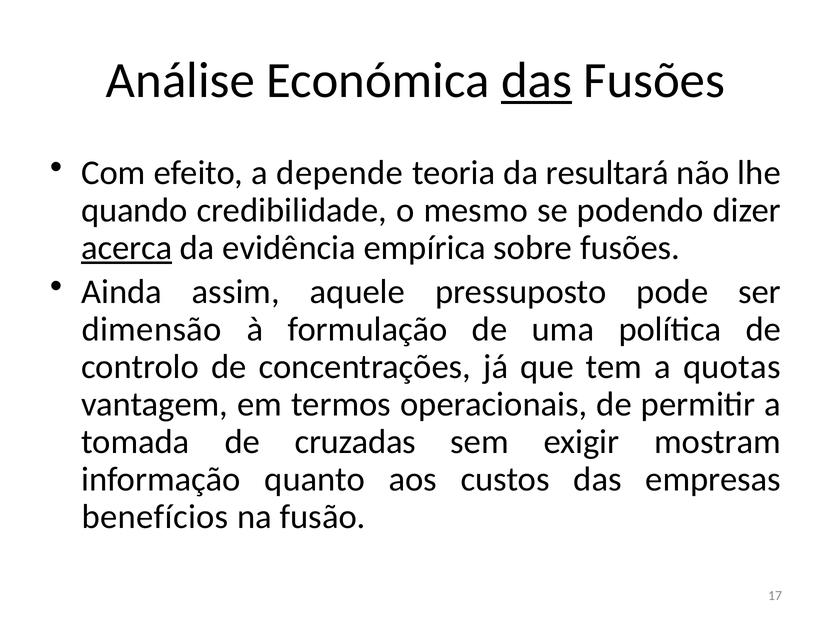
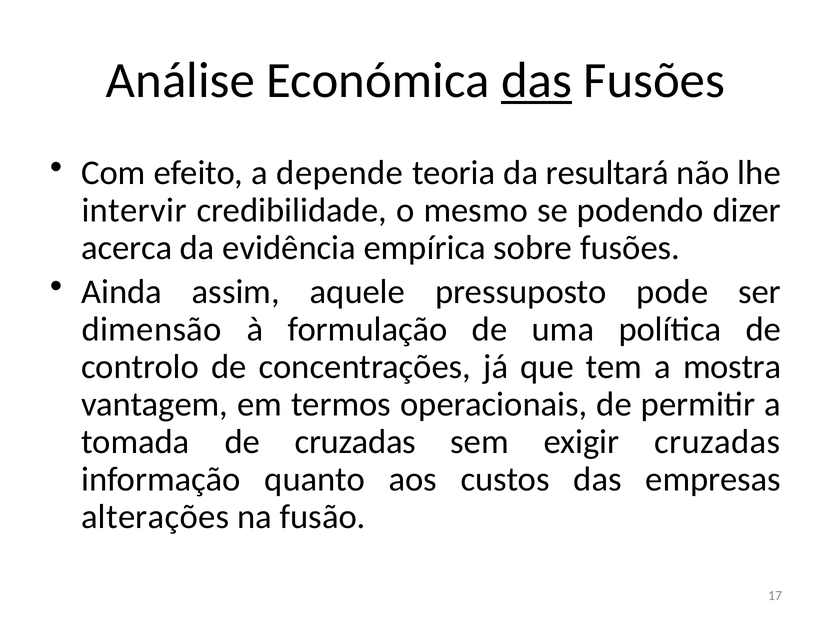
quando: quando -> intervir (134, 210)
acerca underline: present -> none (127, 248)
quotas: quotas -> mostra (732, 367)
exigir mostram: mostram -> cruzadas (717, 442)
benefícios: benefícios -> alterações (155, 517)
